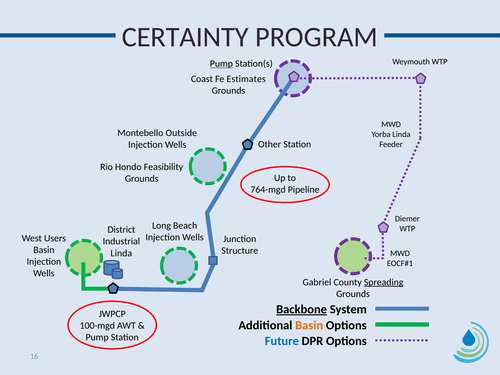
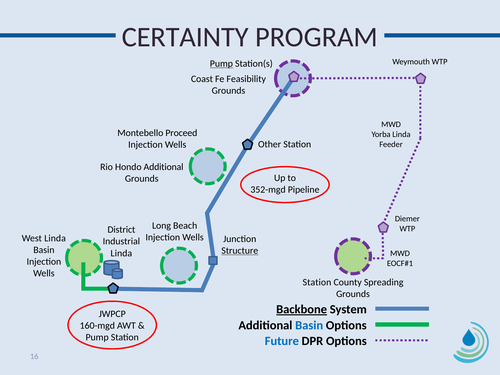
Estimates: Estimates -> Feasibility (246, 79)
Outside: Outside -> Proceed (181, 133)
Hondo Feasibility: Feasibility -> Additional (164, 167)
764-mgd: 764-mgd -> 352-mgd (268, 190)
West Users: Users -> Linda (55, 238)
Structure underline: none -> present (240, 251)
Gabriel: Gabriel -> Station (317, 282)
Spreading underline: present -> none (384, 282)
Basin colour: orange -> blue (309, 325)
100-mgd: 100-mgd -> 160-mgd (97, 326)
